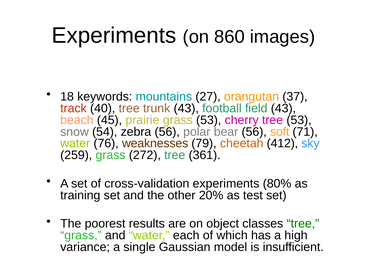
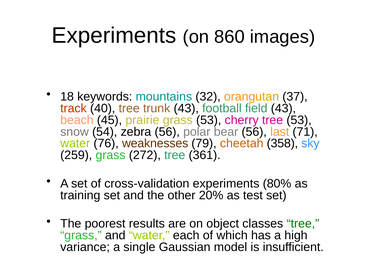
27: 27 -> 32 (208, 97)
soft: soft -> last (280, 132)
412: 412 -> 358 (282, 144)
